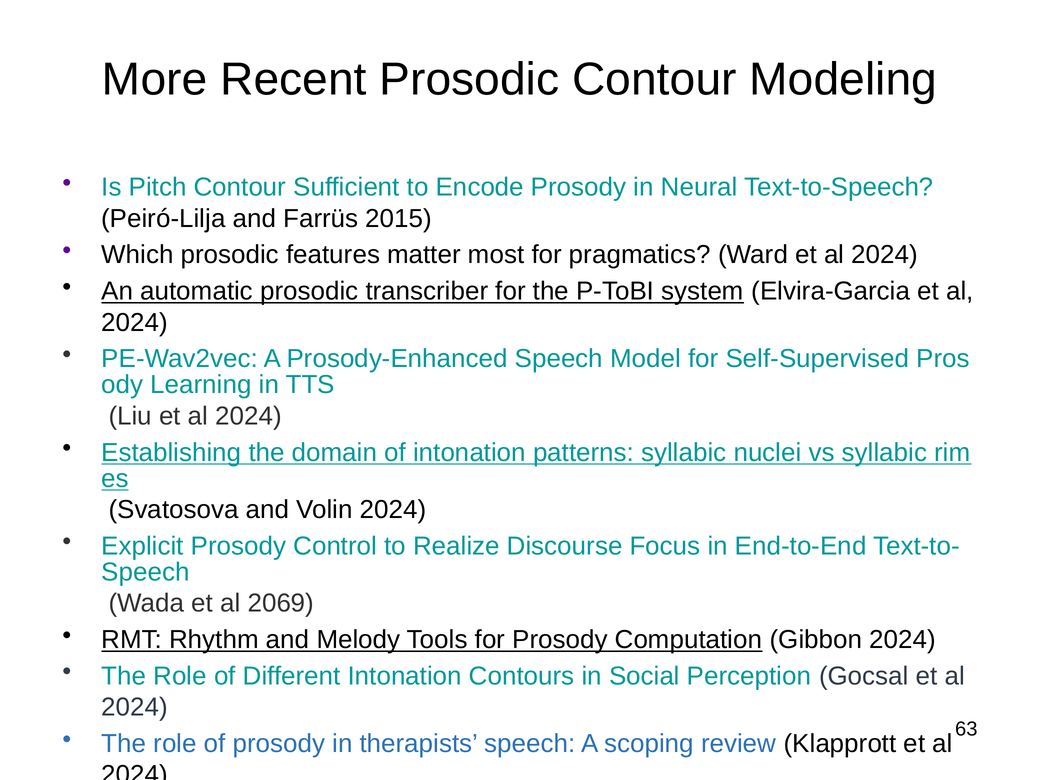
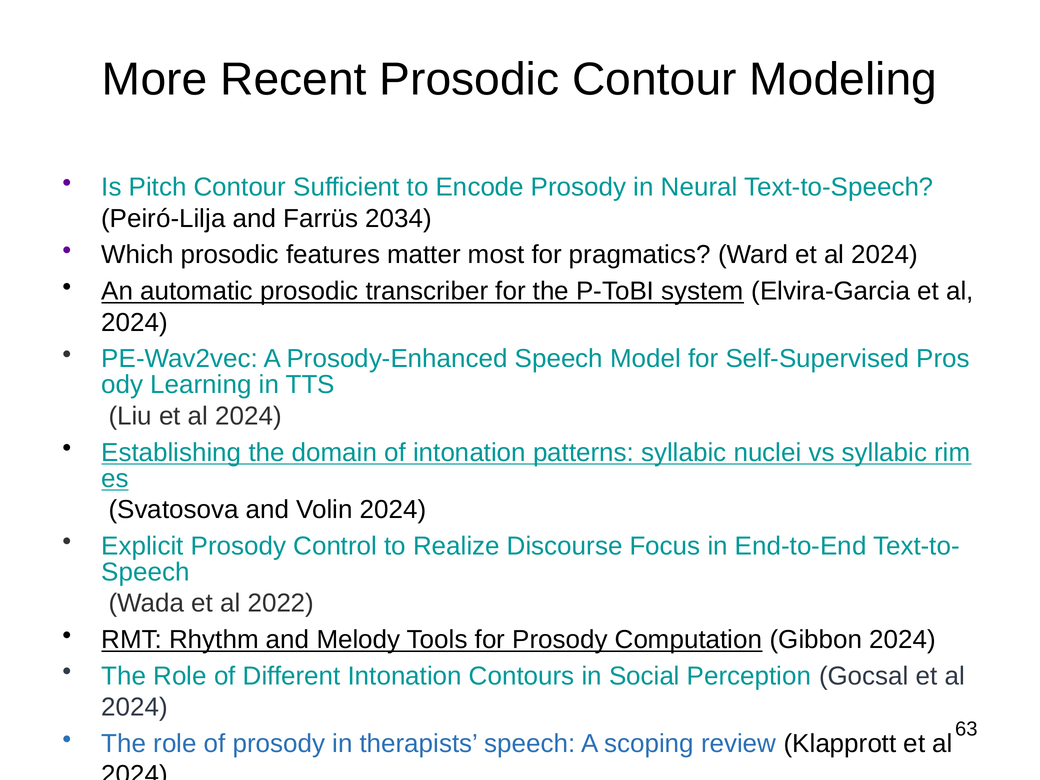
2015: 2015 -> 2034 (399, 218)
2069: 2069 -> 2022 (281, 603)
